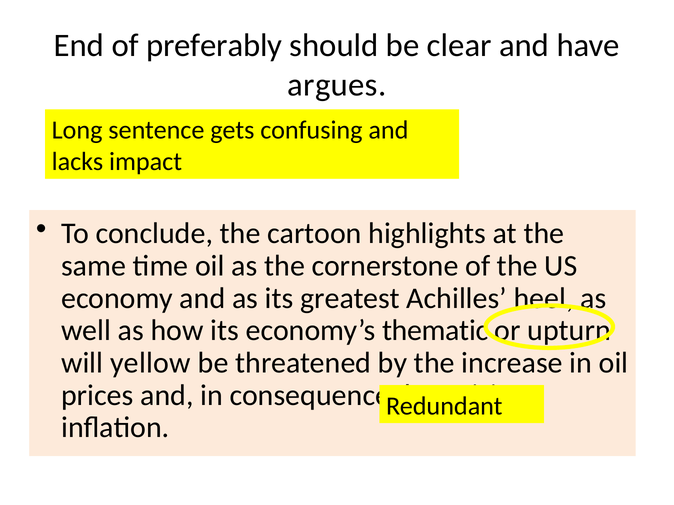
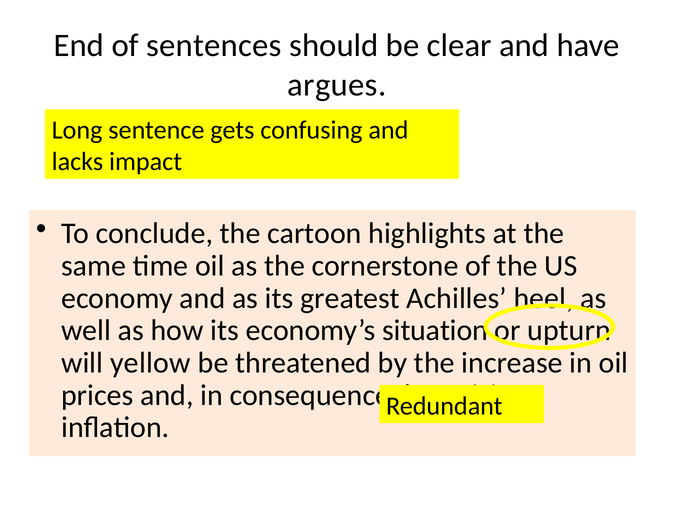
preferably: preferably -> sentences (214, 46)
thematic: thematic -> situation (435, 331)
